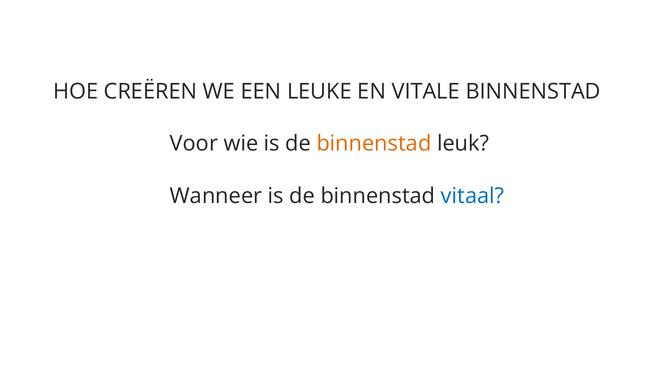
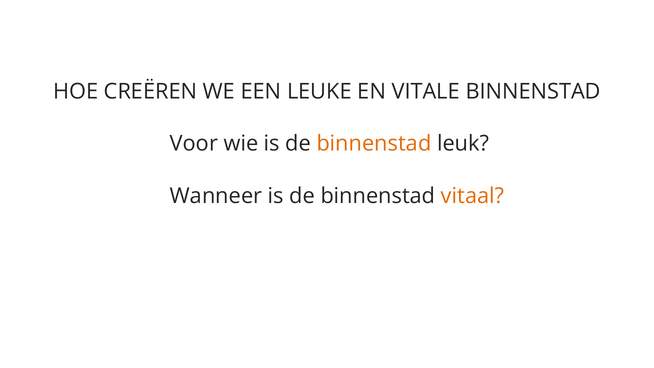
vitaal colour: blue -> orange (473, 196)
